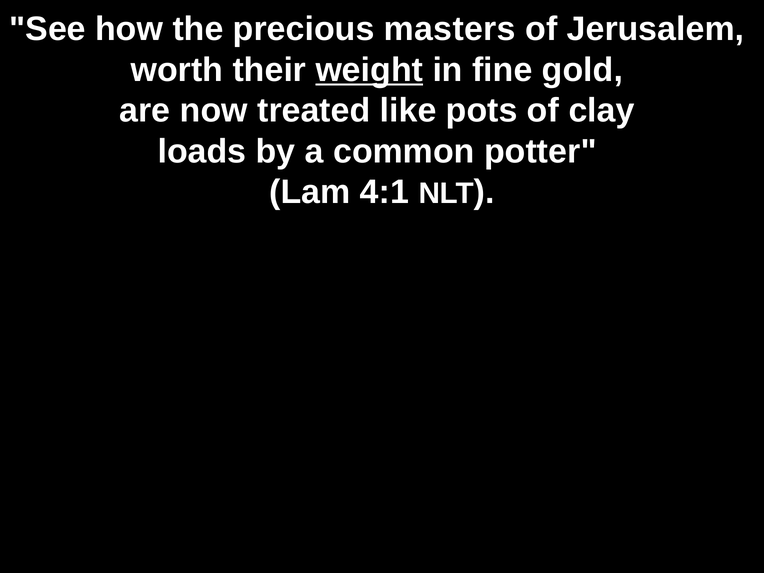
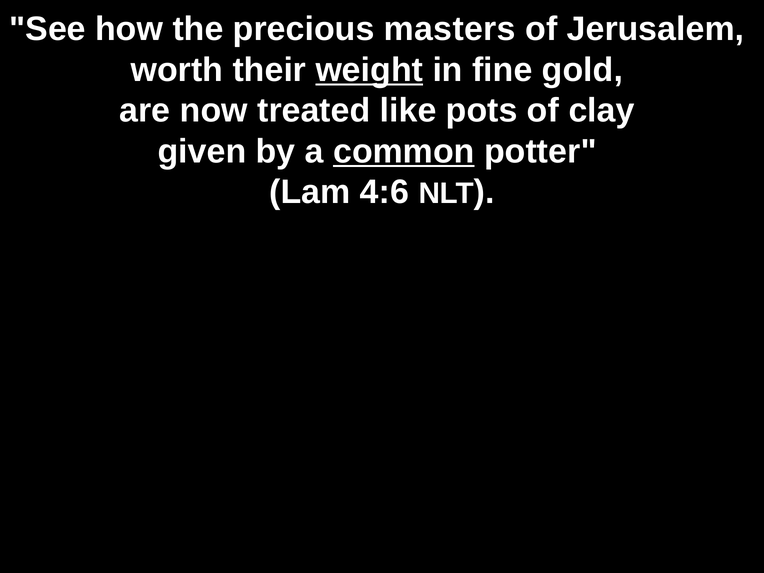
loads: loads -> given (202, 151)
common underline: none -> present (404, 151)
4:1: 4:1 -> 4:6 (384, 192)
